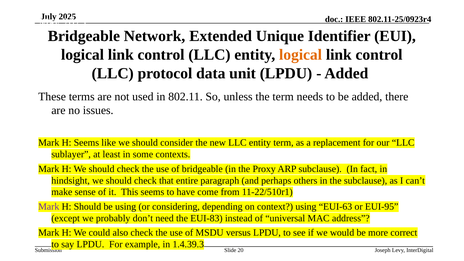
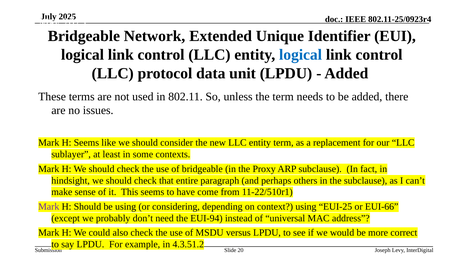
logical colour: orange -> blue (301, 55)
EUI-63: EUI-63 -> EUI-25 (335, 207)
EUI-95: EUI-95 -> EUI-66 (382, 207)
EUI-83: EUI-83 -> EUI-94 (206, 218)
1.4.39.3: 1.4.39.3 -> 4.3.51.2 (188, 244)
